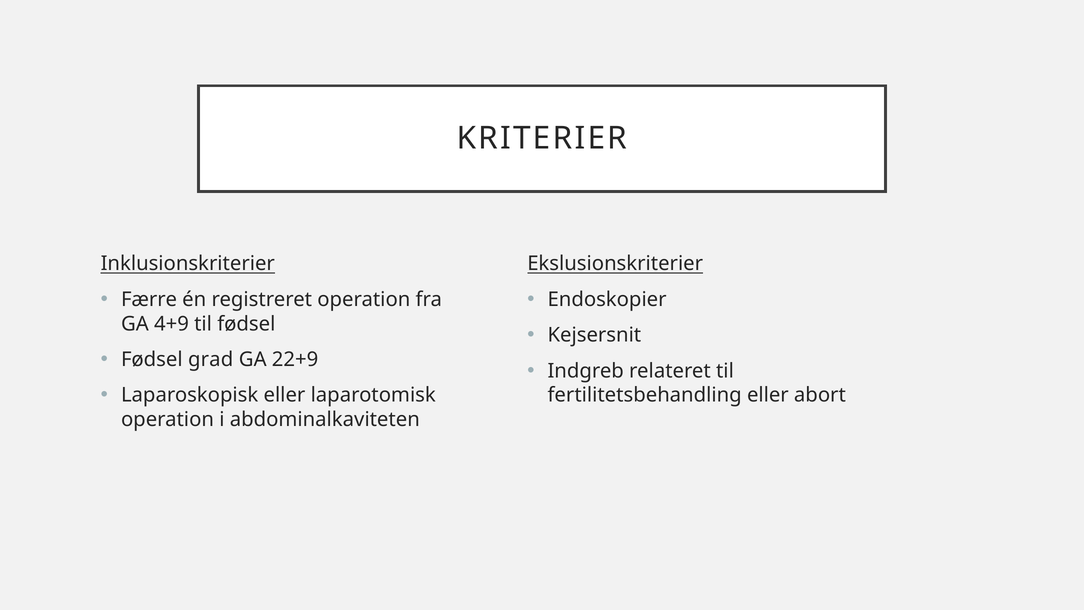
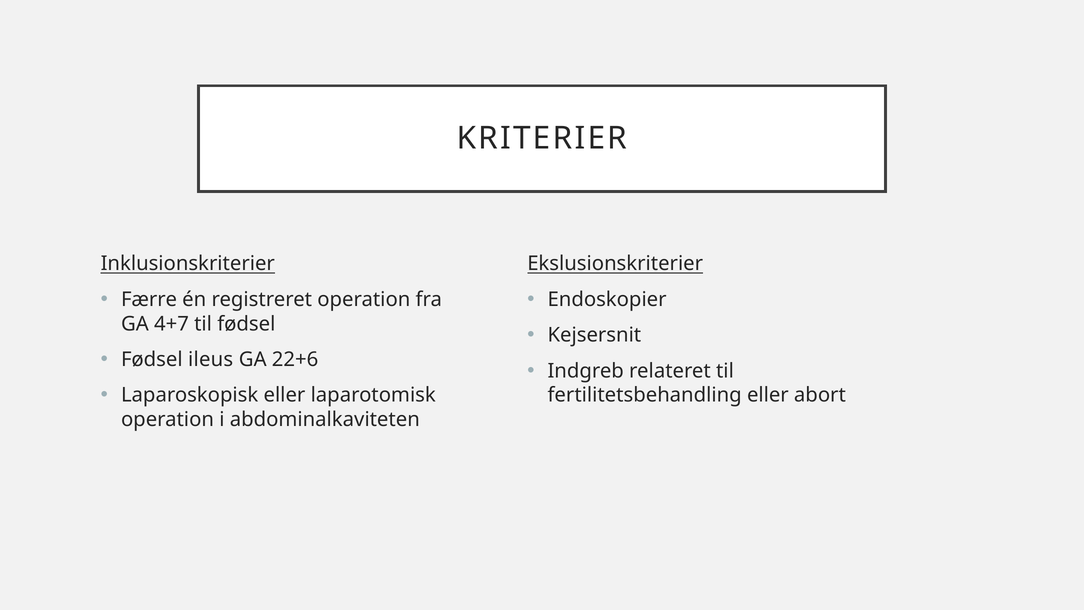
4+9: 4+9 -> 4+7 (171, 324)
grad: grad -> ileus (211, 359)
22+9: 22+9 -> 22+6 (295, 359)
